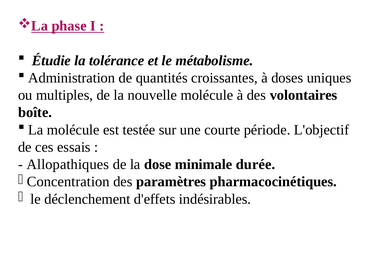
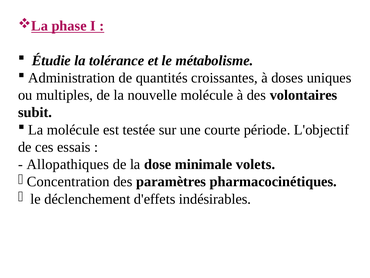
boîte: boîte -> subit (35, 112)
durée: durée -> volets (255, 164)
